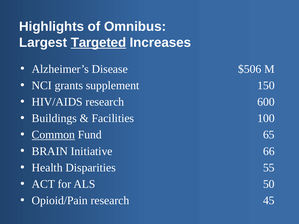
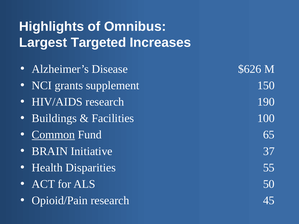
Targeted underline: present -> none (98, 42)
$506: $506 -> $626 (250, 69)
600: 600 -> 190 (266, 102)
66: 66 -> 37 (269, 151)
